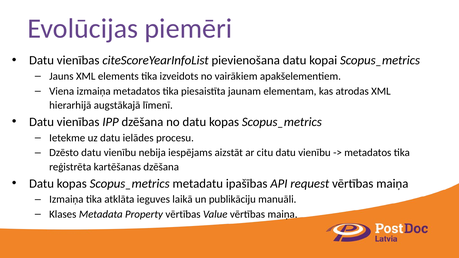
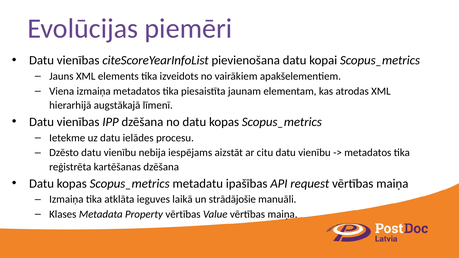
publikāciju: publikāciju -> strādājošie (232, 200)
